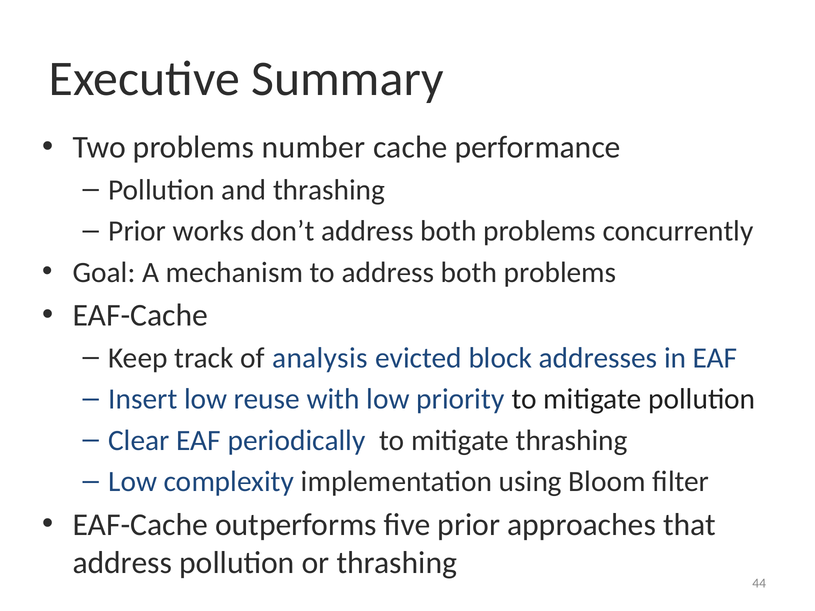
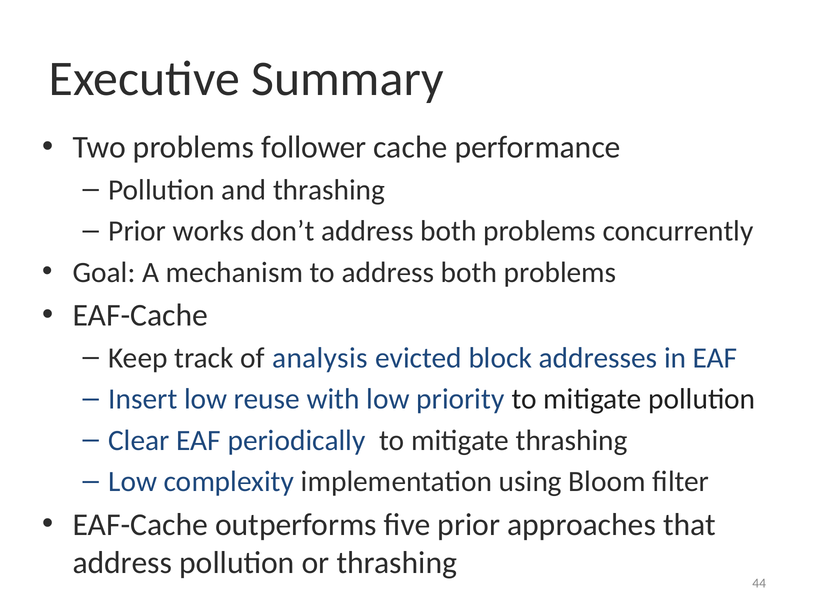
number: number -> follower (314, 148)
